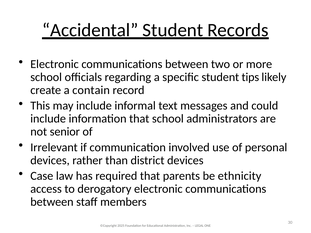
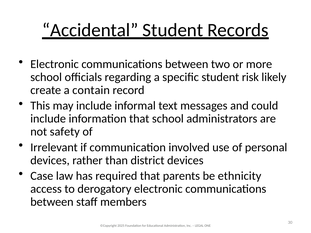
tips: tips -> risk (250, 77)
senior: senior -> safety (65, 132)
